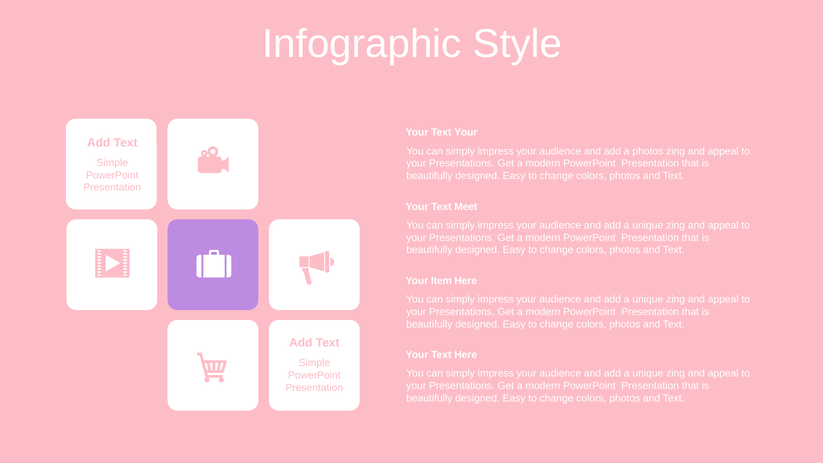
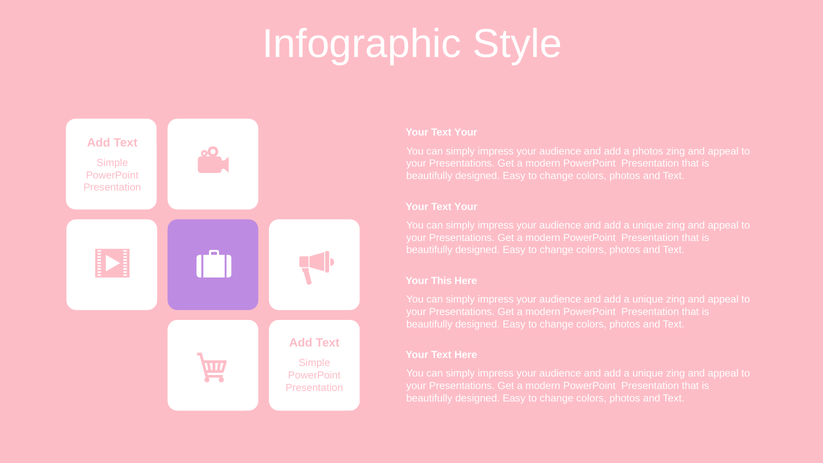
Meet: Meet -> Your (466, 207)
Item: Item -> This (441, 281)
